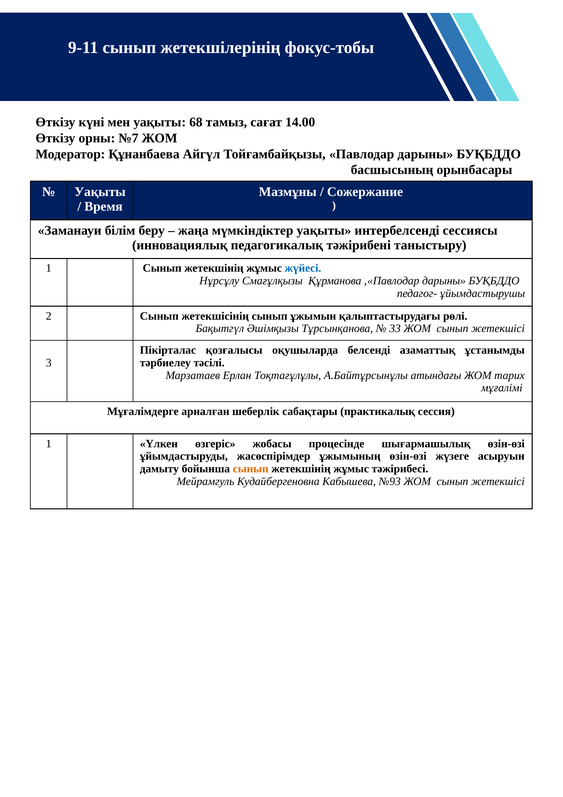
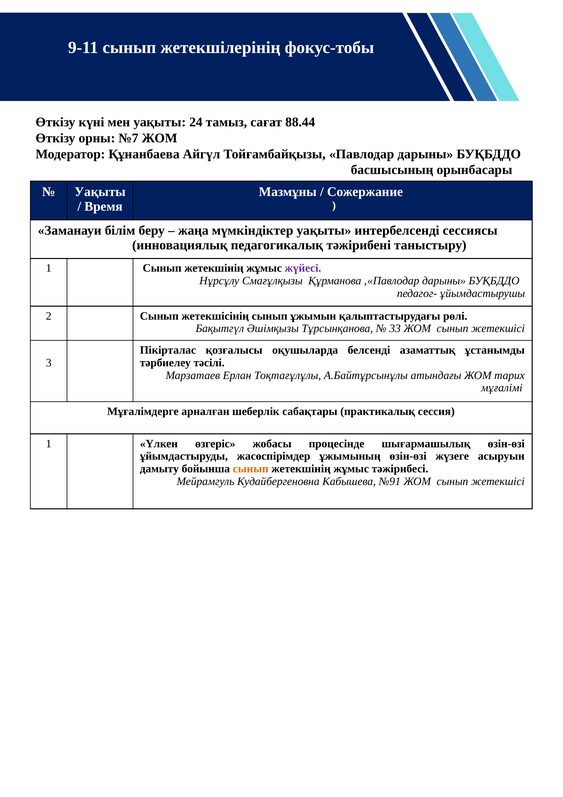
68: 68 -> 24 (196, 122)
14.00: 14.00 -> 88.44 (300, 122)
жүйесі colour: blue -> purple (303, 268)
№93: №93 -> №91 (390, 481)
